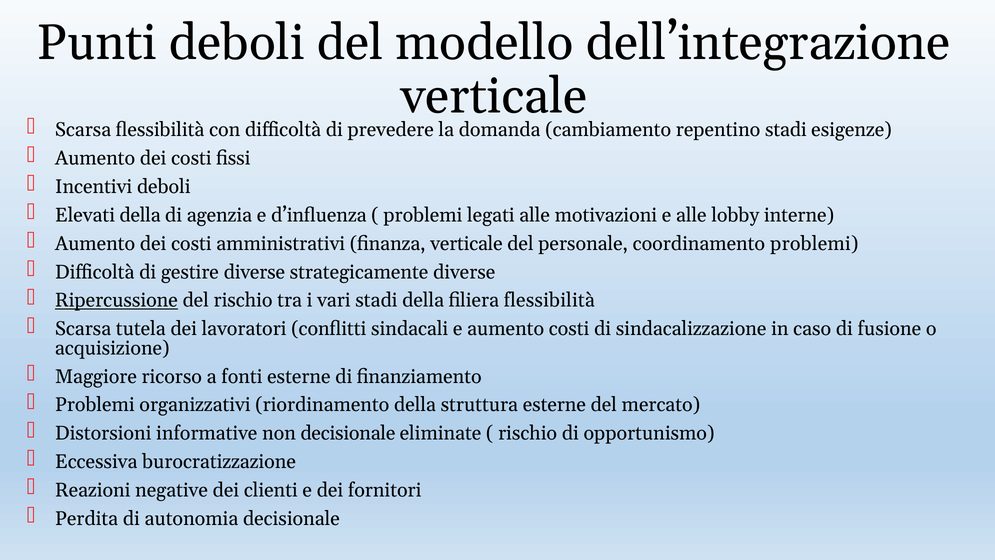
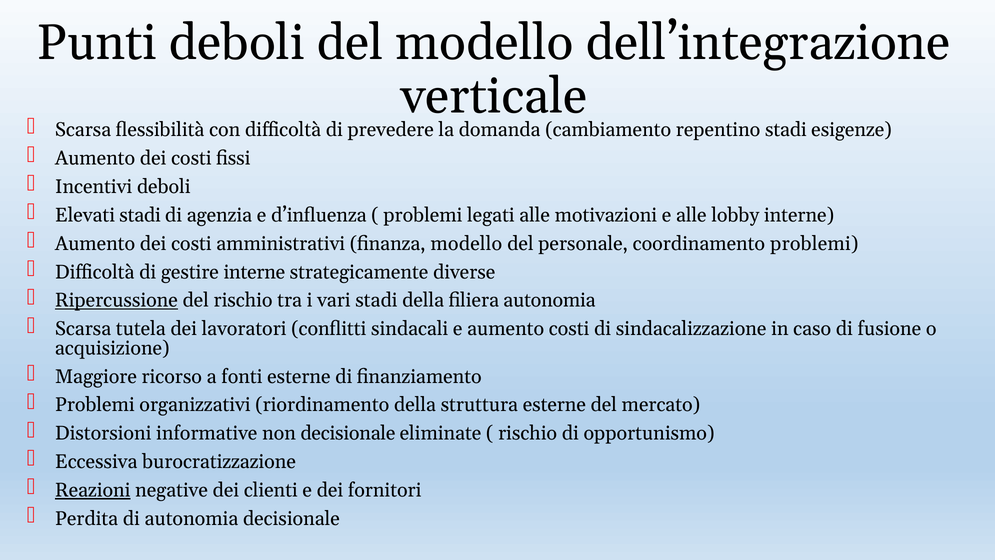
Elevati della: della -> stadi (140, 215)
finanza verticale: verticale -> modello (466, 243)
gestire diverse: diverse -> interne (254, 272)
filiera flessibilità: flessibilità -> autonomia (549, 300)
Reazioni underline: none -> present (93, 490)
